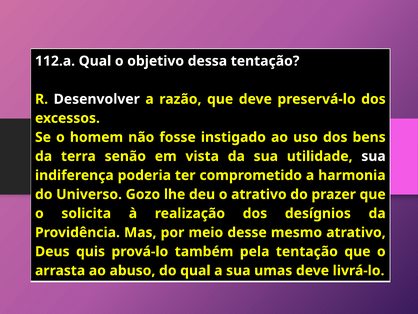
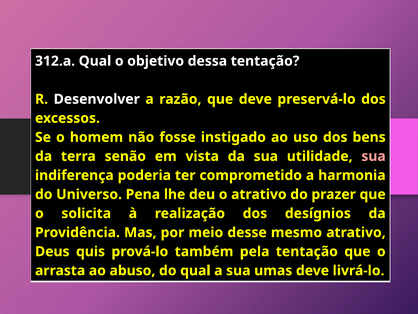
112.a: 112.a -> 312.a (55, 61)
sua colour: white -> pink (374, 156)
Gozo: Gozo -> Pena (143, 194)
